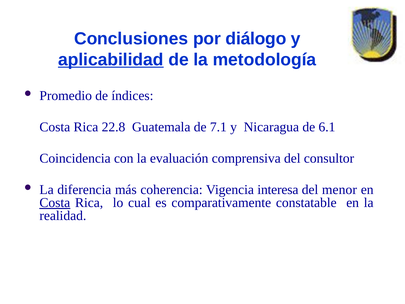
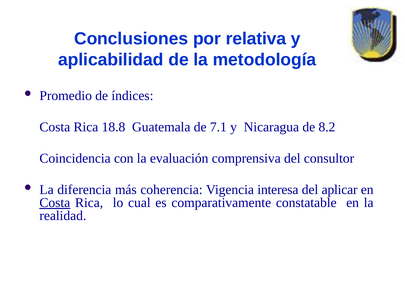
diálogo: diálogo -> relativa (256, 39)
aplicabilidad underline: present -> none (111, 60)
22.8: 22.8 -> 18.8 (113, 127)
6.1: 6.1 -> 8.2 (327, 127)
menor: menor -> aplicar (340, 190)
